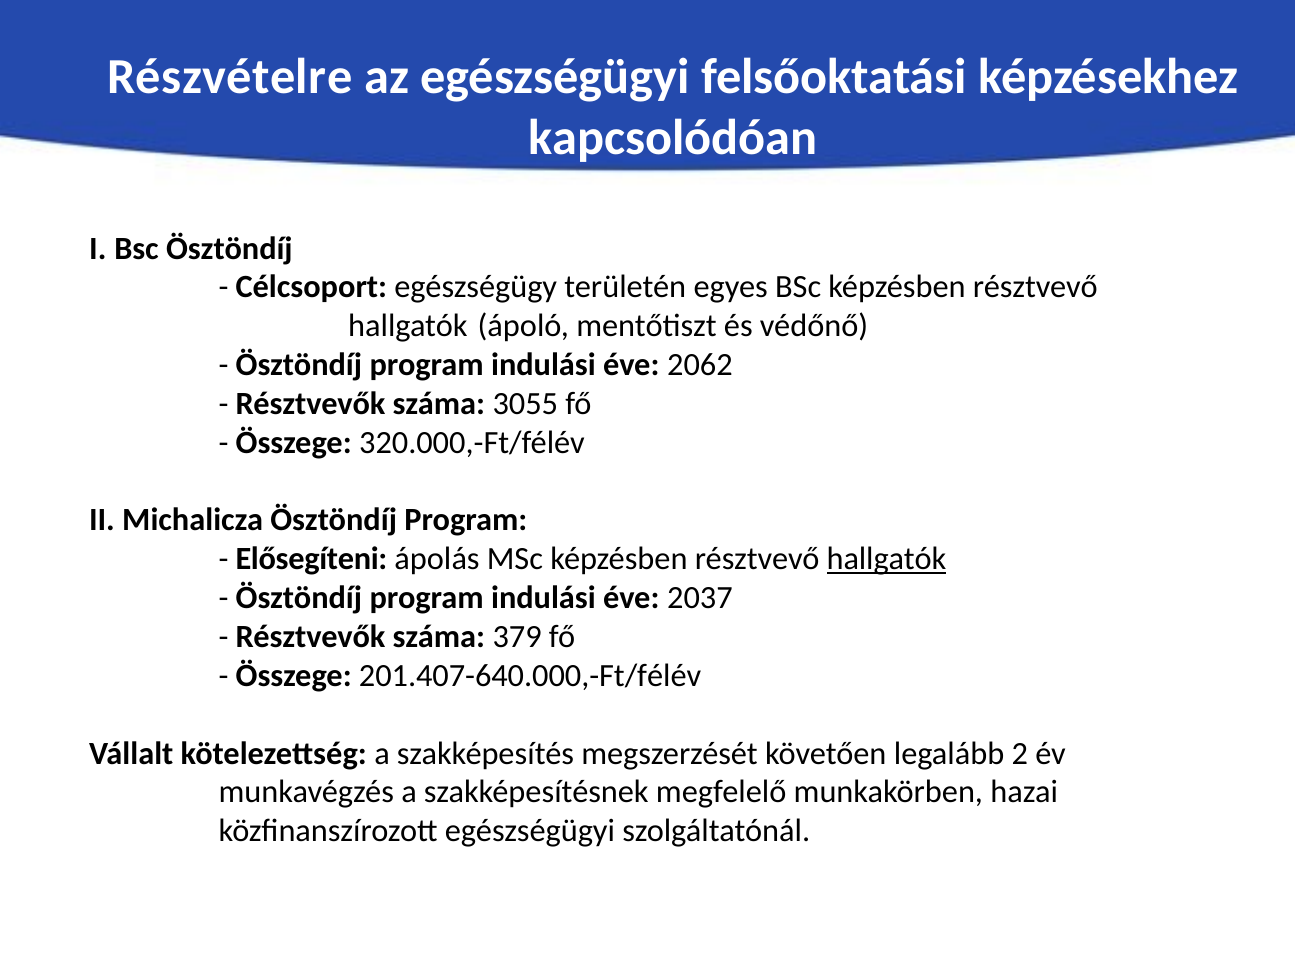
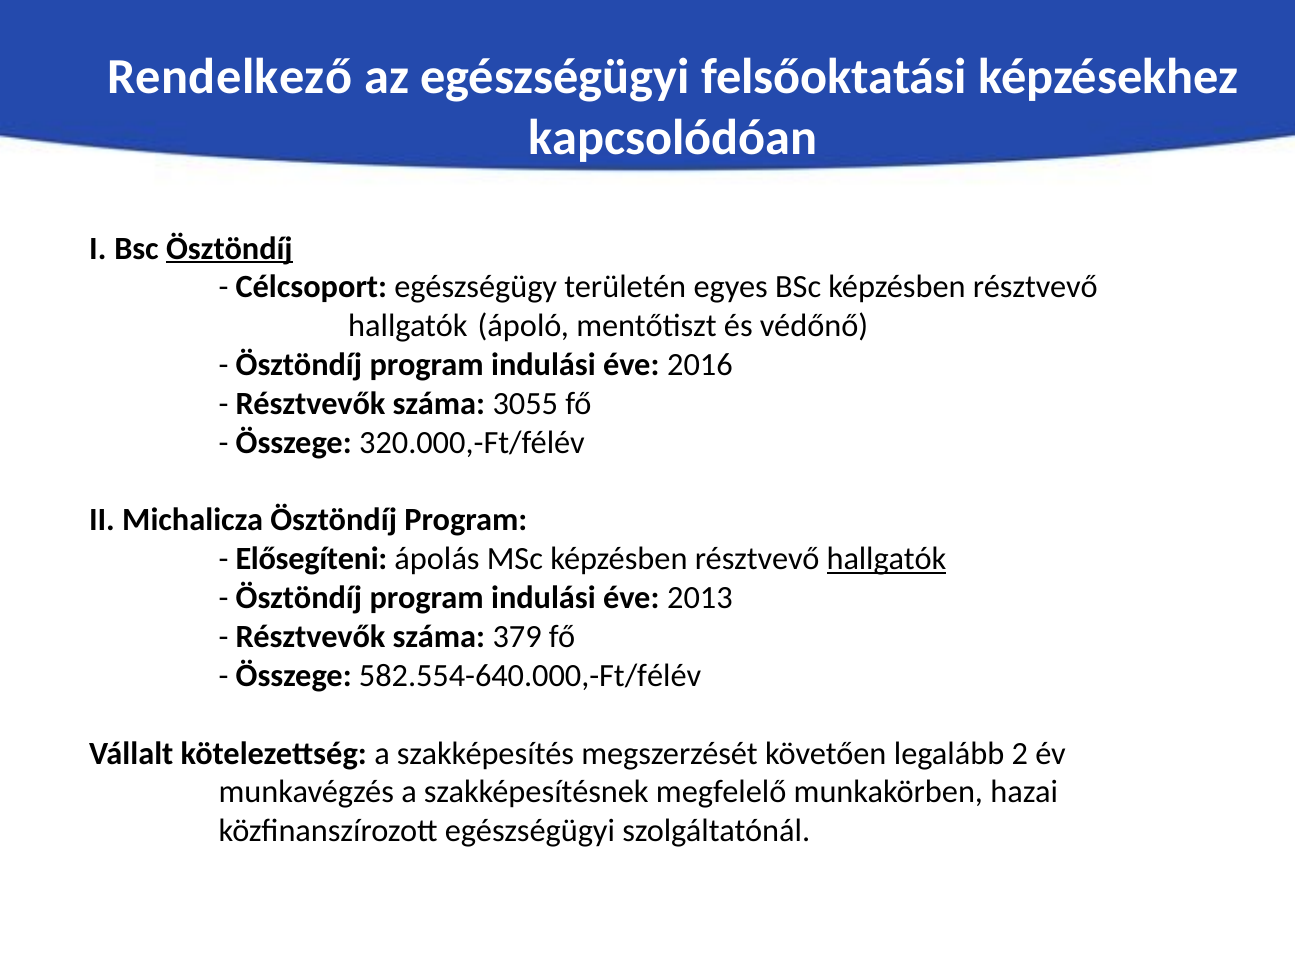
Részvételre: Részvételre -> Rendelkező (230, 77)
Ösztöndíj underline: none -> present (229, 248)
2062: 2062 -> 2016 (700, 365)
2037: 2037 -> 2013 (700, 598)
201.407-640.000,-Ft/félév: 201.407-640.000,-Ft/félév -> 582.554-640.000,-Ft/félév (530, 676)
